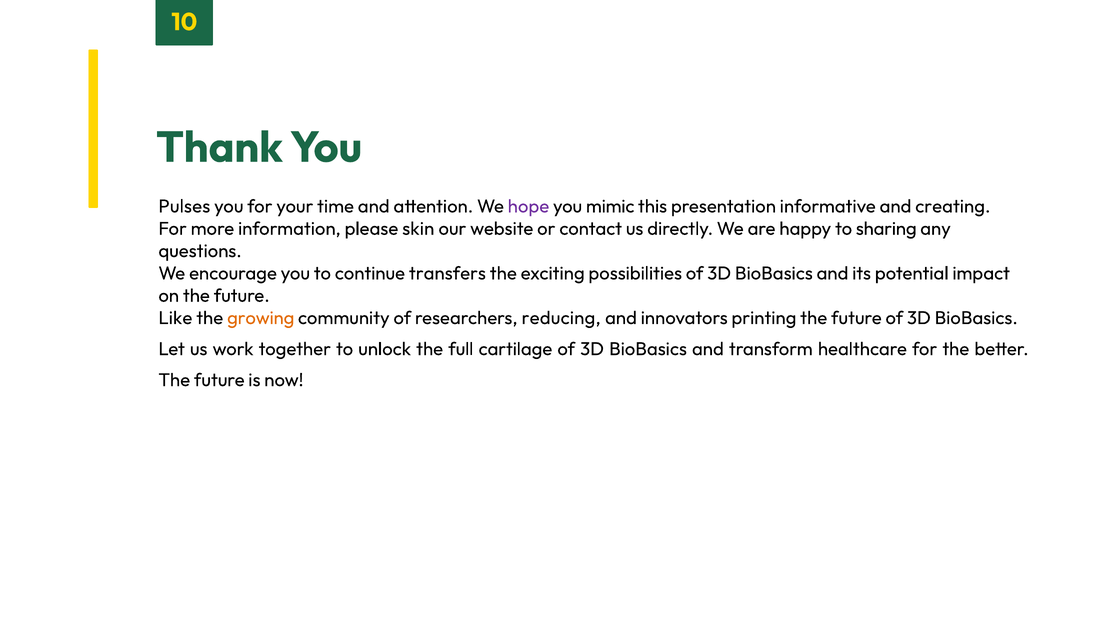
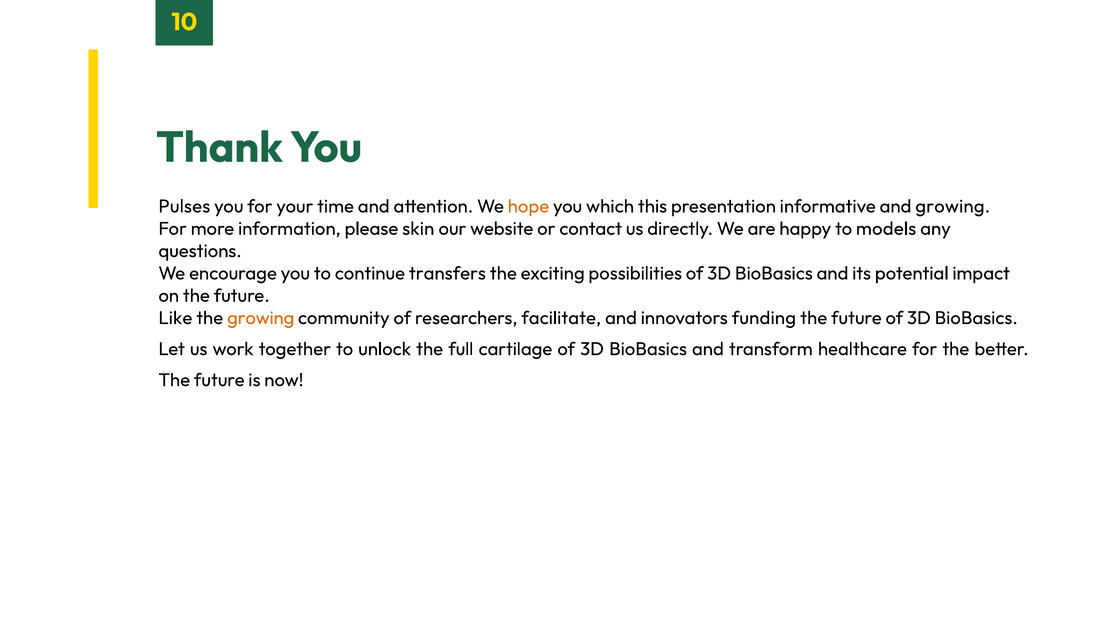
hope colour: purple -> orange (528, 206)
mimic: mimic -> which (610, 206)
and creating: creating -> growing (953, 206)
sharing: sharing -> models (886, 229)
reducing: reducing -> facilitate (561, 318)
printing: printing -> funding (764, 318)
